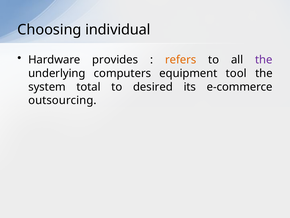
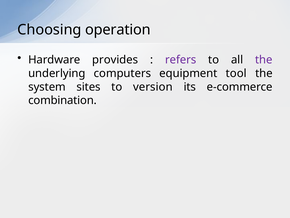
individual: individual -> operation (118, 30)
refers colour: orange -> purple (181, 60)
total: total -> sites (89, 87)
desired: desired -> version (153, 87)
outsourcing: outsourcing -> combination (62, 100)
